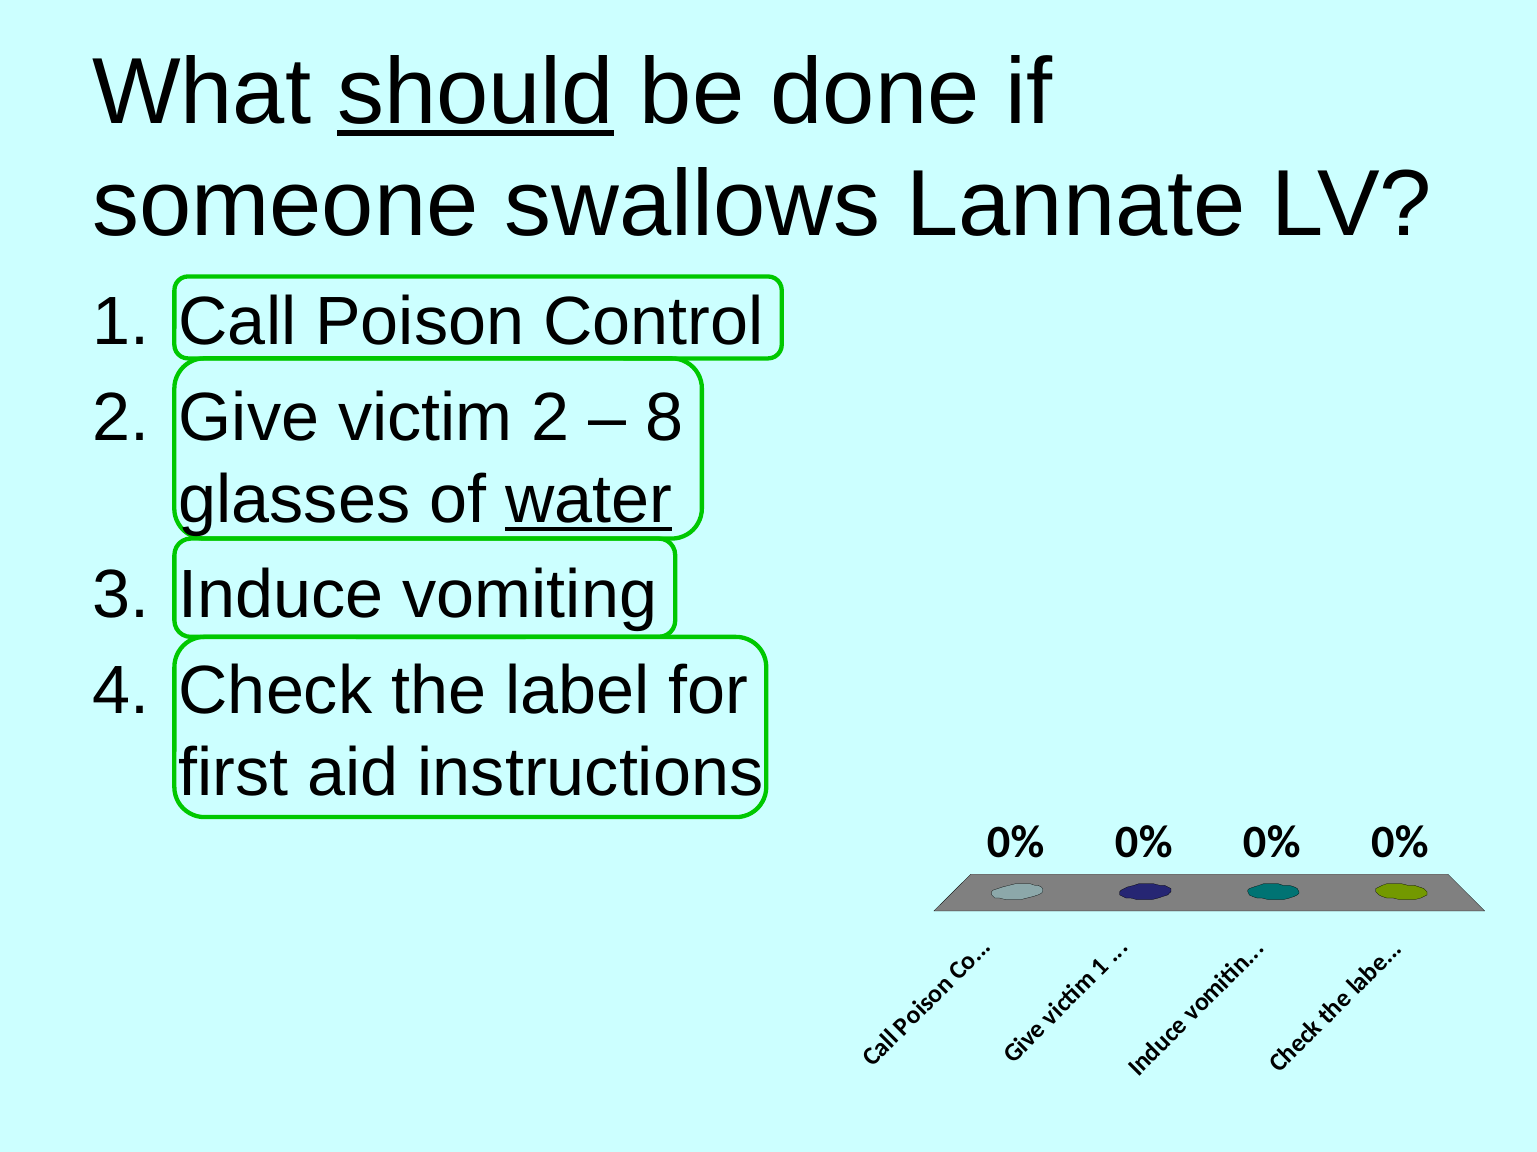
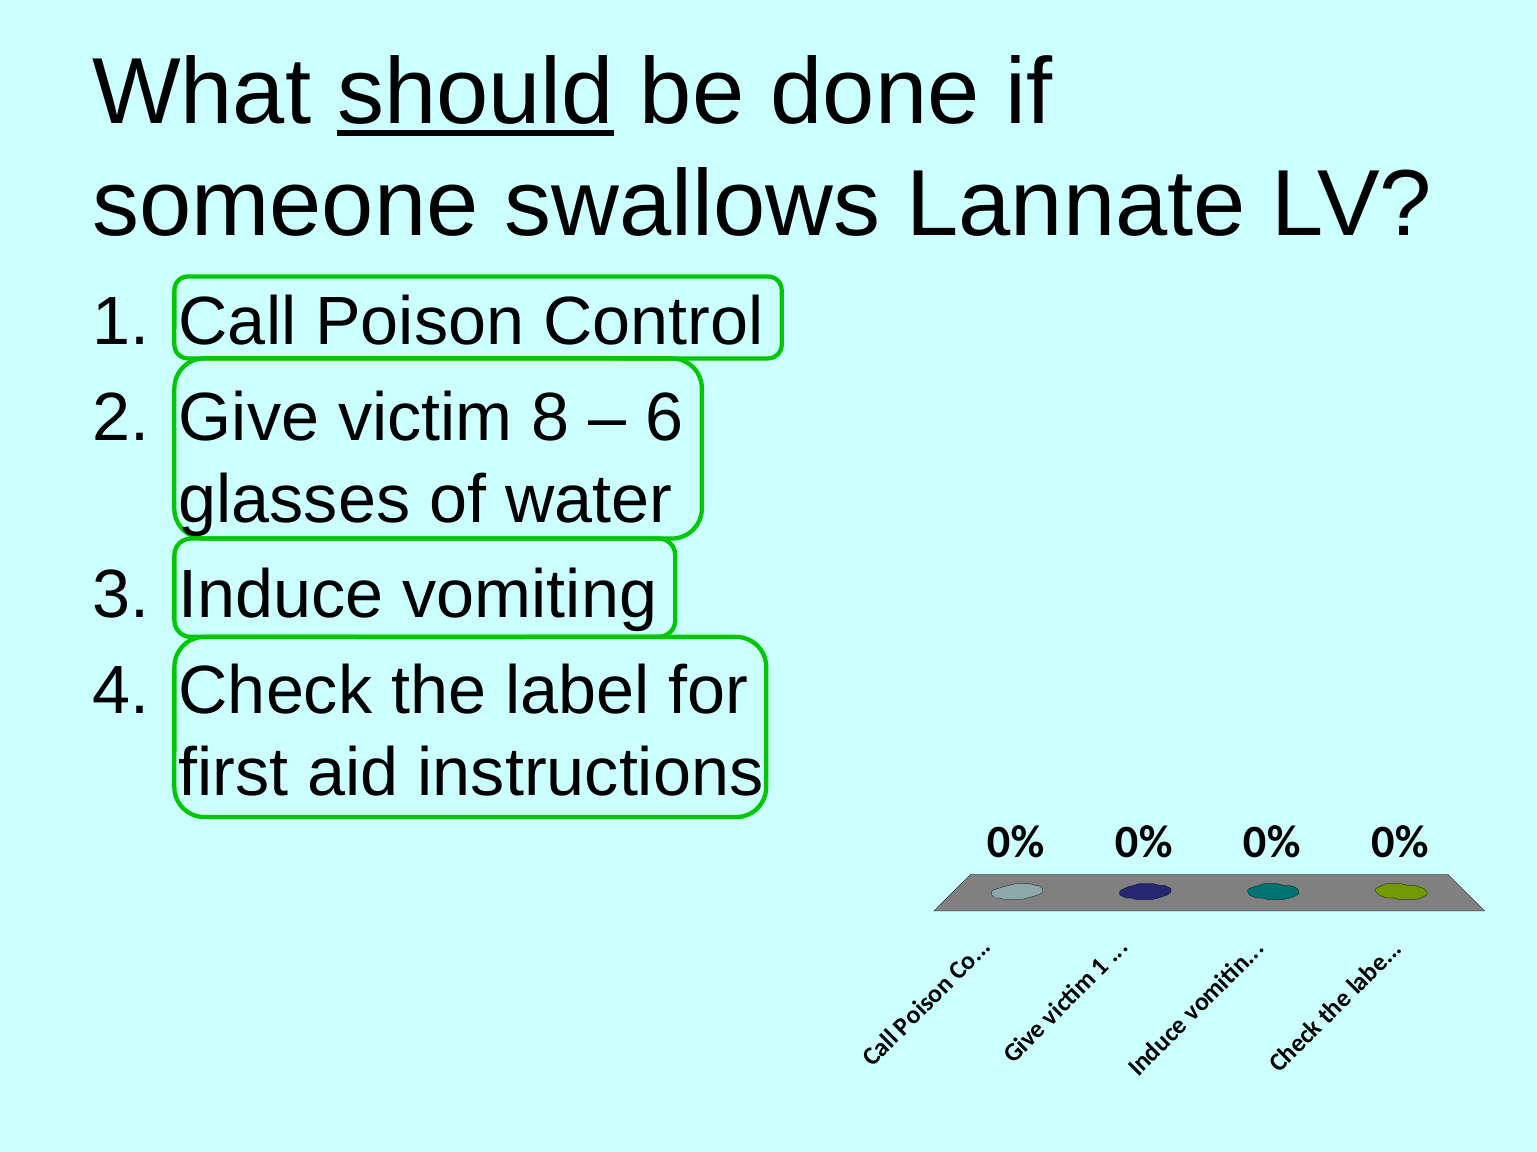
victim 2: 2 -> 8 (551, 418)
8: 8 -> 6 (664, 418)
water underline: present -> none (589, 500)
